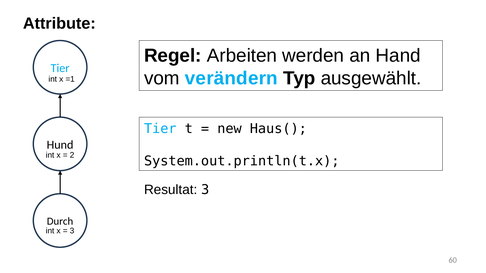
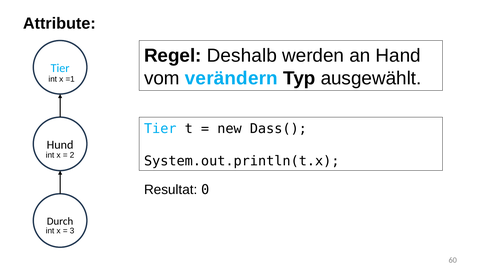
Arbeiten: Arbeiten -> Deshalb (242, 56)
Haus(: Haus( -> Dass( (278, 129)
Resultat 3: 3 -> 0 (205, 190)
